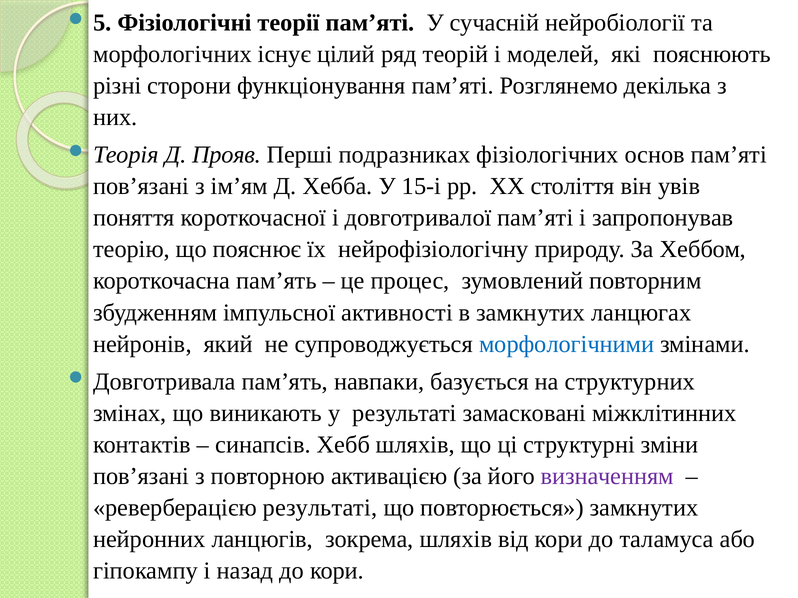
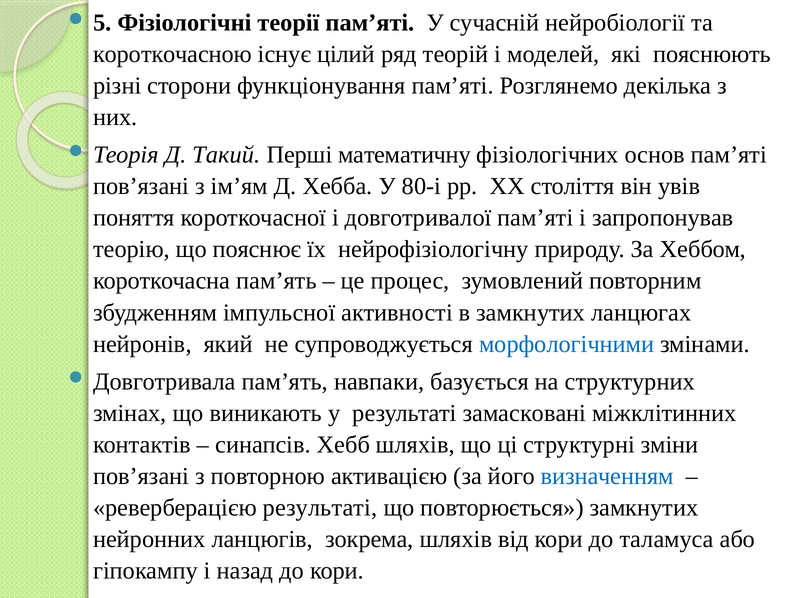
морфологічних: морфологічних -> короткочасною (173, 54)
Прояв: Прояв -> Такий (226, 155)
подразниках: подразниках -> математичну (405, 155)
15-і: 15-і -> 80-і (421, 186)
визначенням colour: purple -> blue (607, 477)
